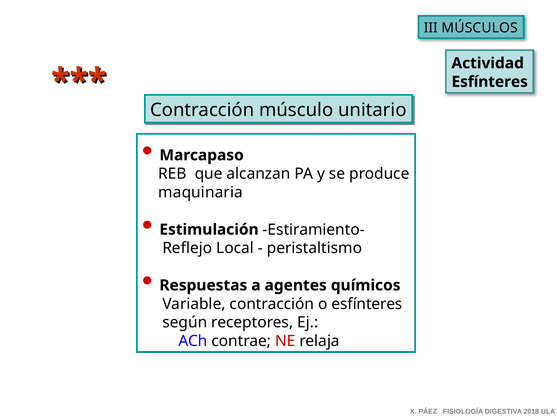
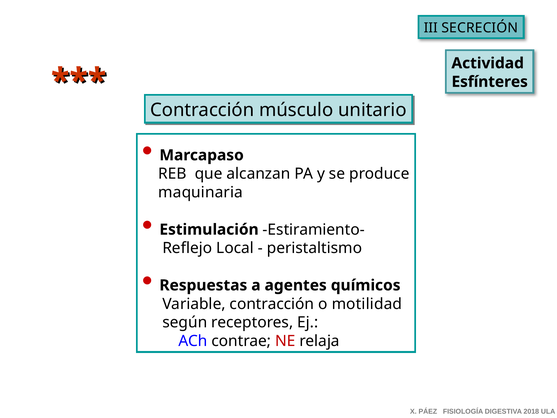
MÚSCULOS: MÚSCULOS -> SECRECIÓN (480, 28)
o esfínteres: esfínteres -> motilidad (367, 304)
